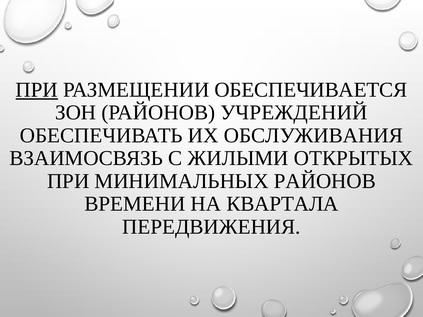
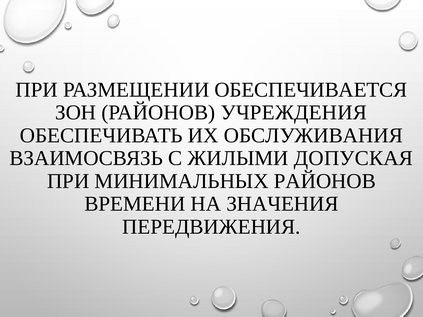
ПРИ underline: present -> none (37, 90)
УЧРЕЖДЕНИЙ: УЧРЕЖДЕНИЙ -> УЧРЕЖДЕНИЯ (294, 113)
ОТКРЫТЫХ: ОТКРЫТЫХ -> ДОПУСКАЯ (353, 158)
КВАРТАЛА: КВАРТАЛА -> ЗНАЧЕНИЯ (282, 204)
